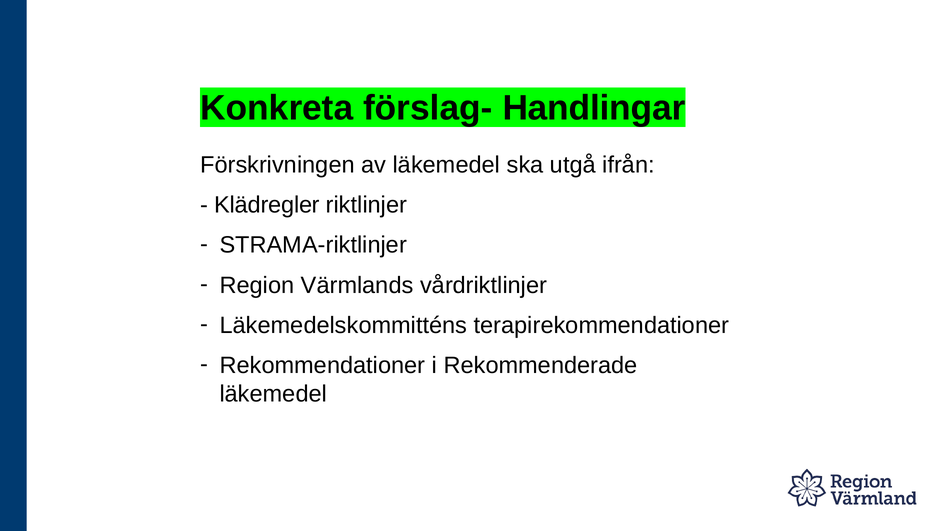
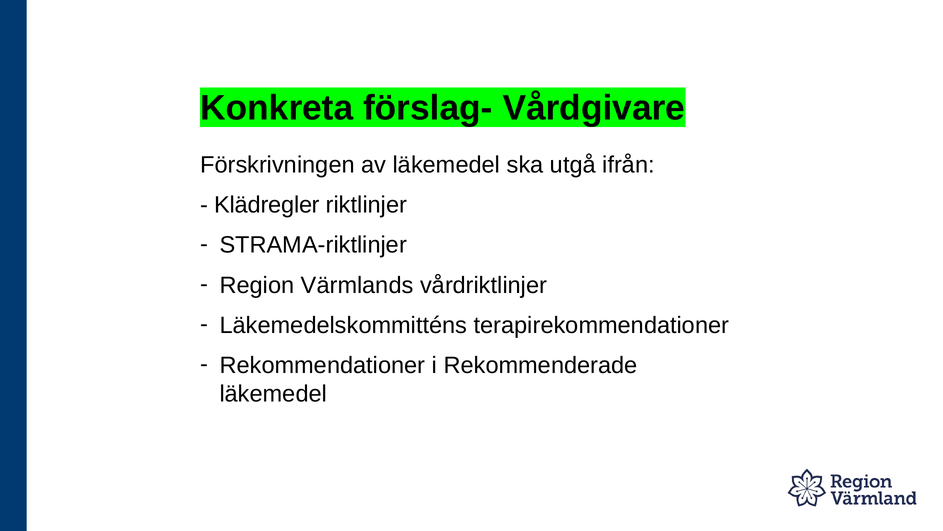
Handlingar: Handlingar -> Vårdgivare (594, 108)
